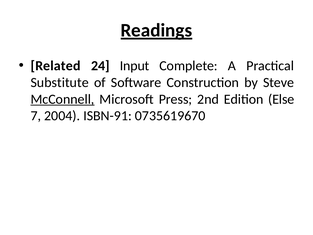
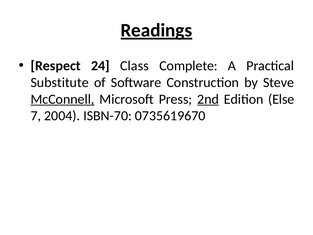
Related: Related -> Respect (56, 66)
Input: Input -> Class (134, 66)
2nd underline: none -> present (208, 99)
ISBN-91: ISBN-91 -> ISBN-70 (108, 116)
